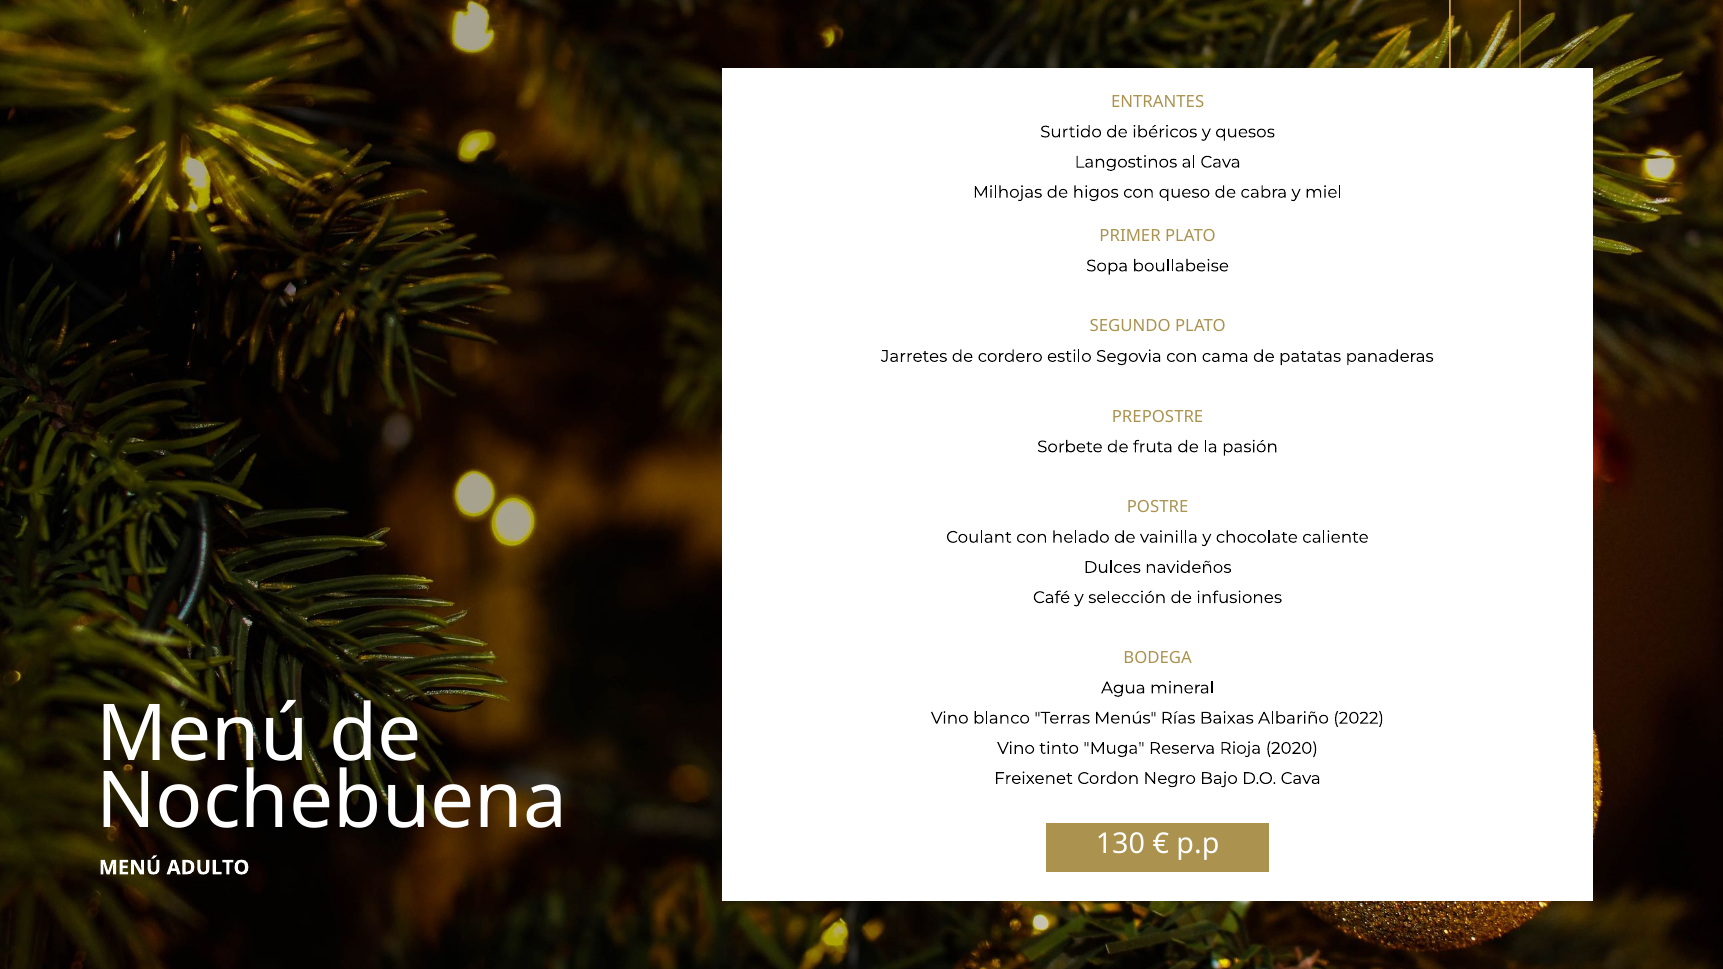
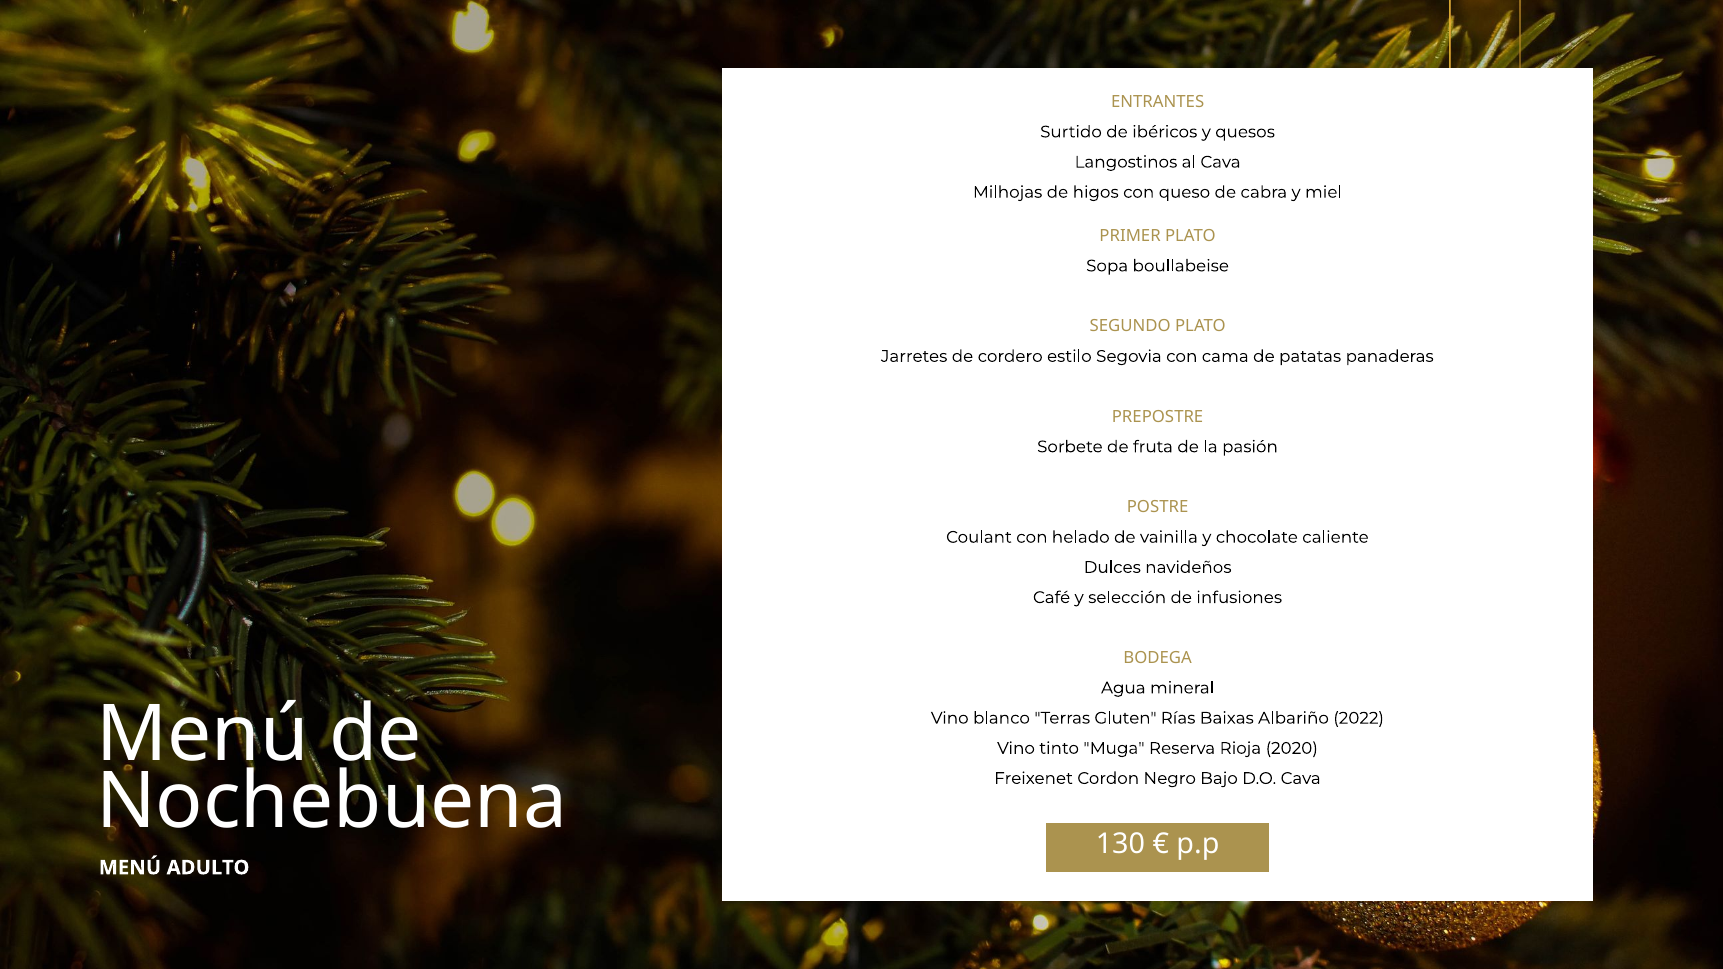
Menús: Menús -> Gluten (1125, 718)
